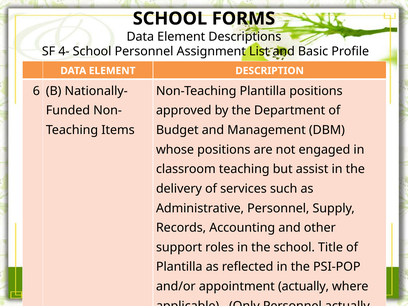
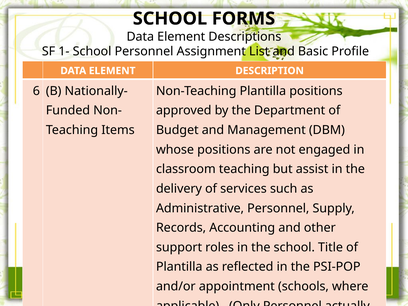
4-: 4- -> 1- (64, 52)
appointment actually: actually -> schools (303, 286)
